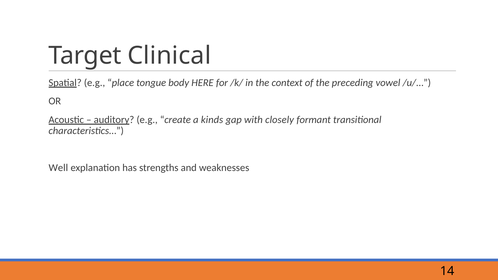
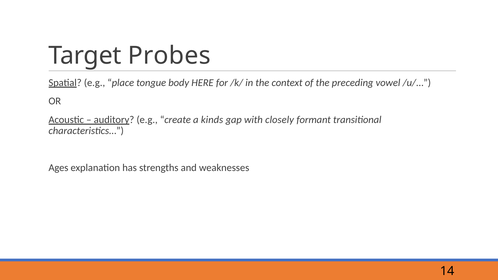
Clinical: Clinical -> Probes (169, 56)
Well: Well -> Ages (58, 168)
